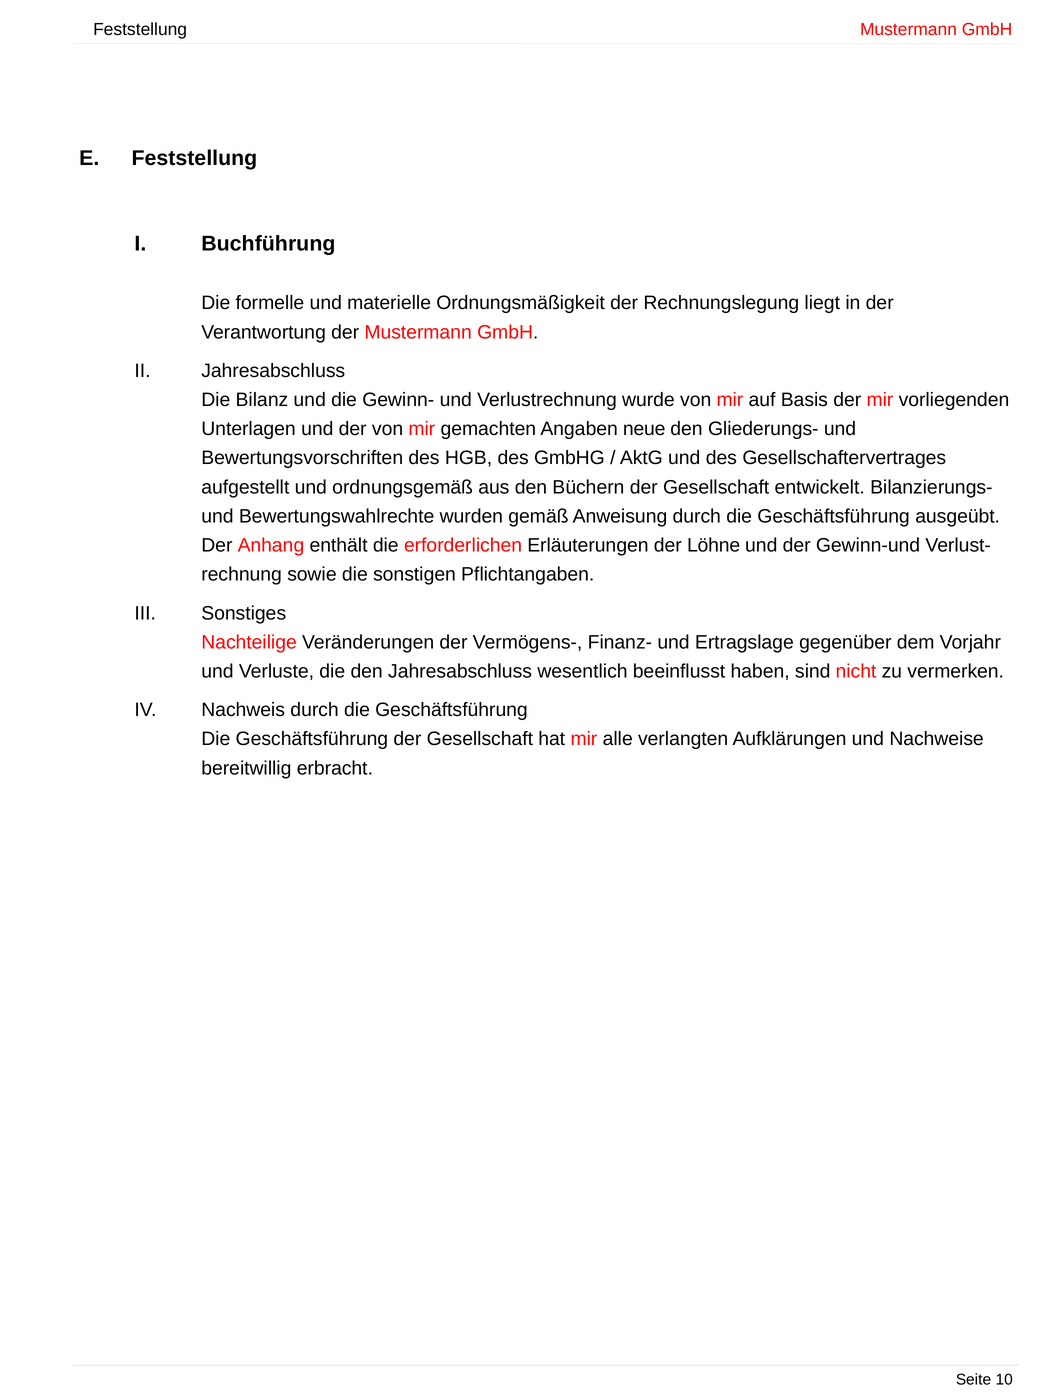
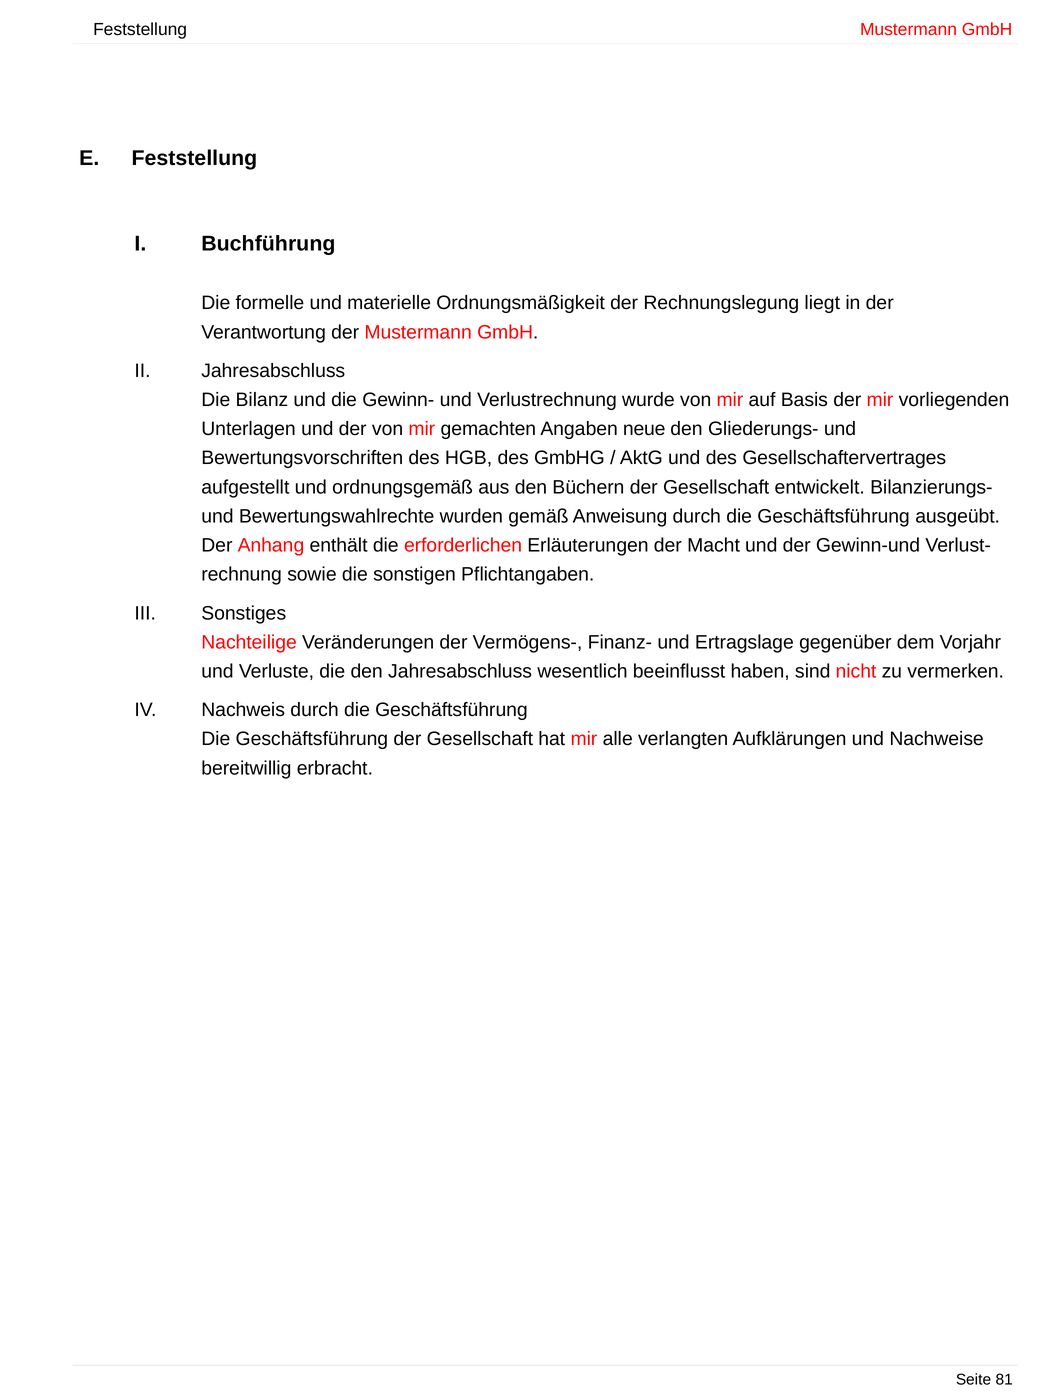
Löhne: Löhne -> Macht (714, 545)
10: 10 -> 81 (1004, 1380)
